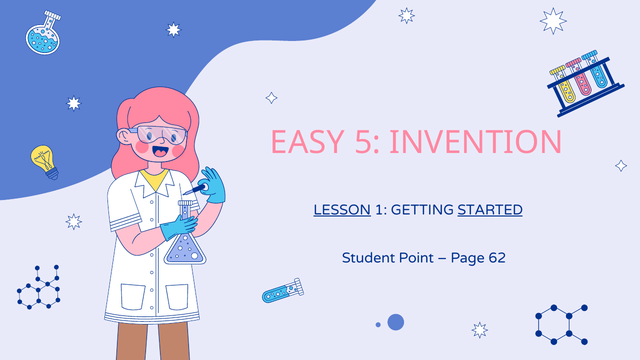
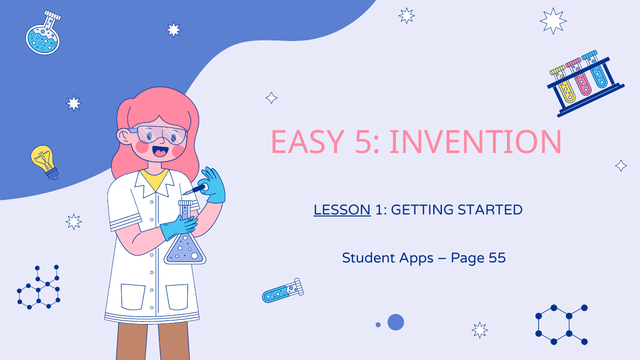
STARTED underline: present -> none (490, 210)
Point: Point -> Apps (416, 258)
62: 62 -> 55 (497, 258)
